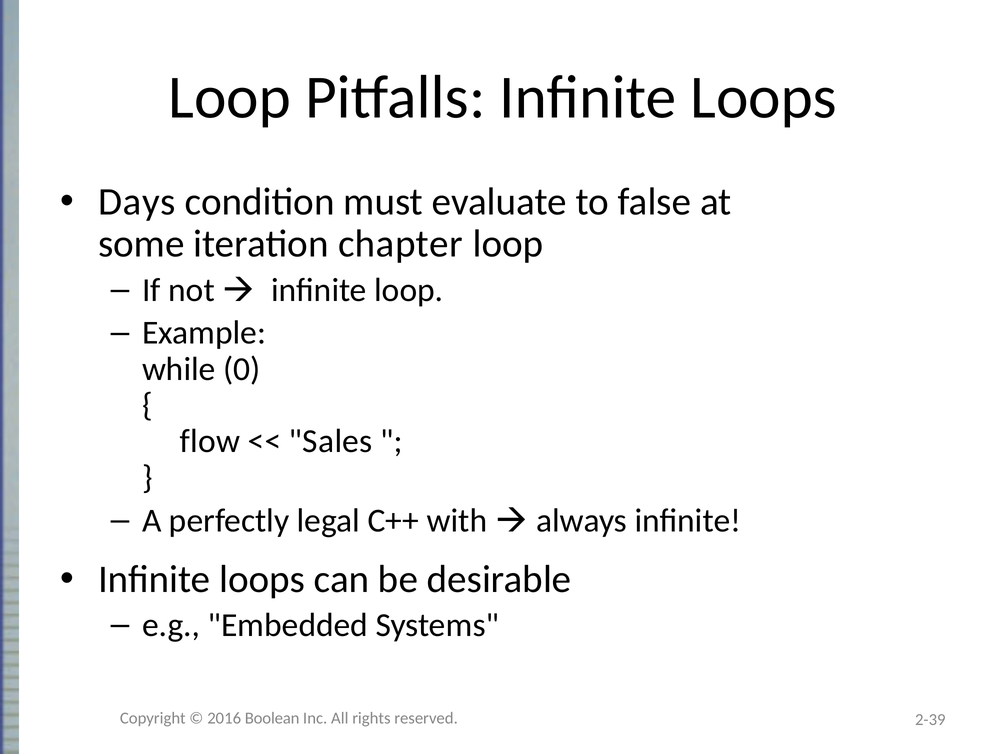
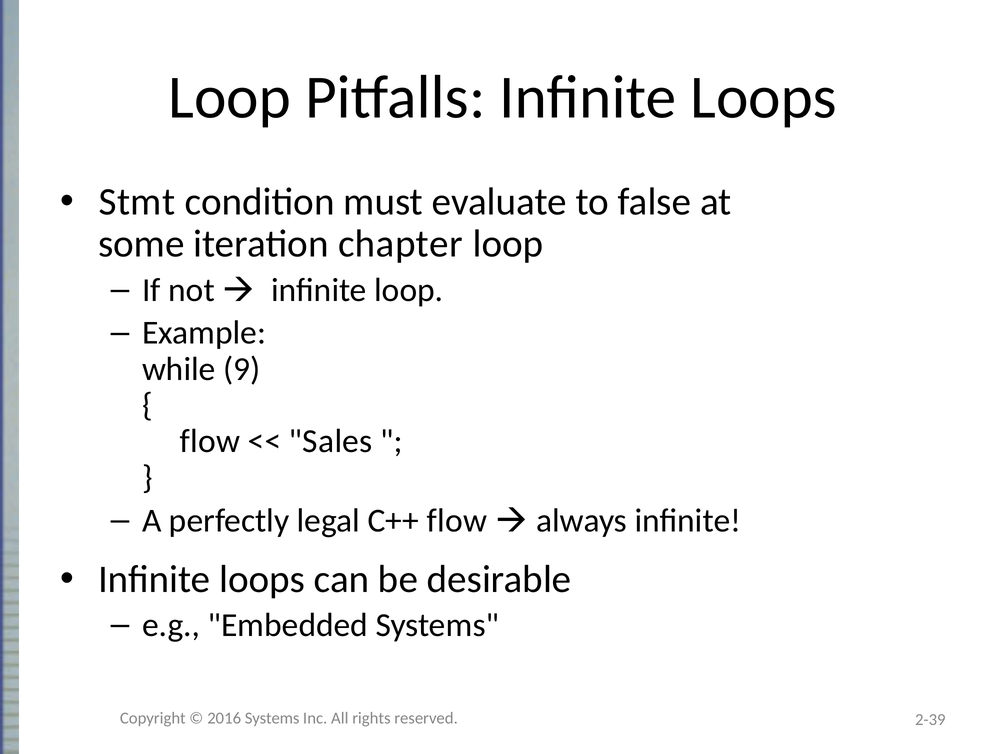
Days: Days -> Stmt (137, 202)
0: 0 -> 9 (242, 369)
C++ with: with -> flow (457, 521)
2016 Boolean: Boolean -> Systems (272, 719)
